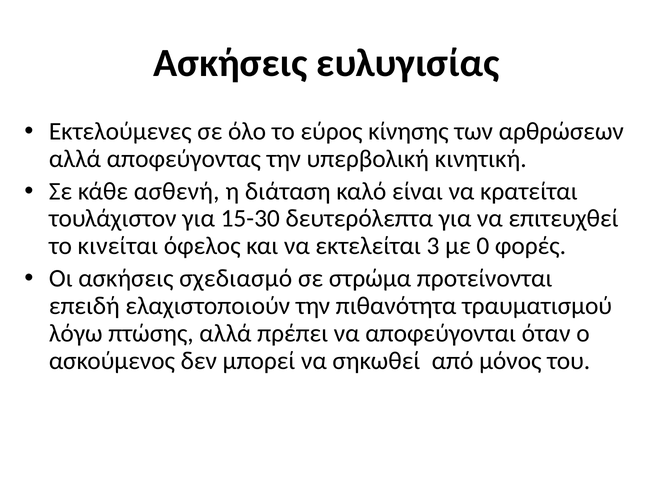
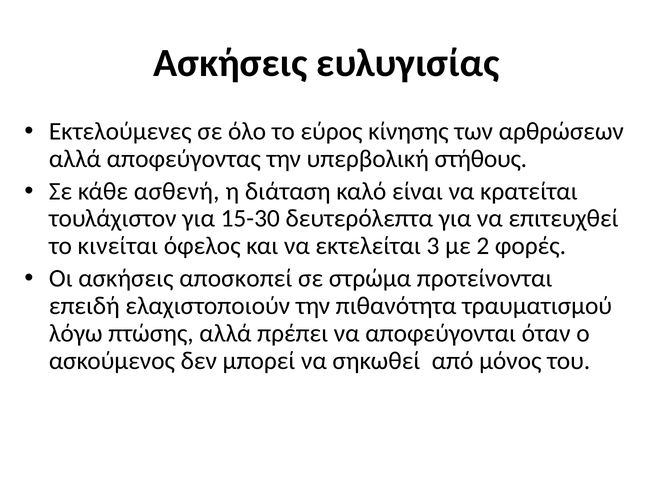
κινητική: κινητική -> στήθους (481, 159)
0: 0 -> 2 (483, 246)
σχεδιασμό: σχεδιασμό -> αποσκοπεί (236, 278)
